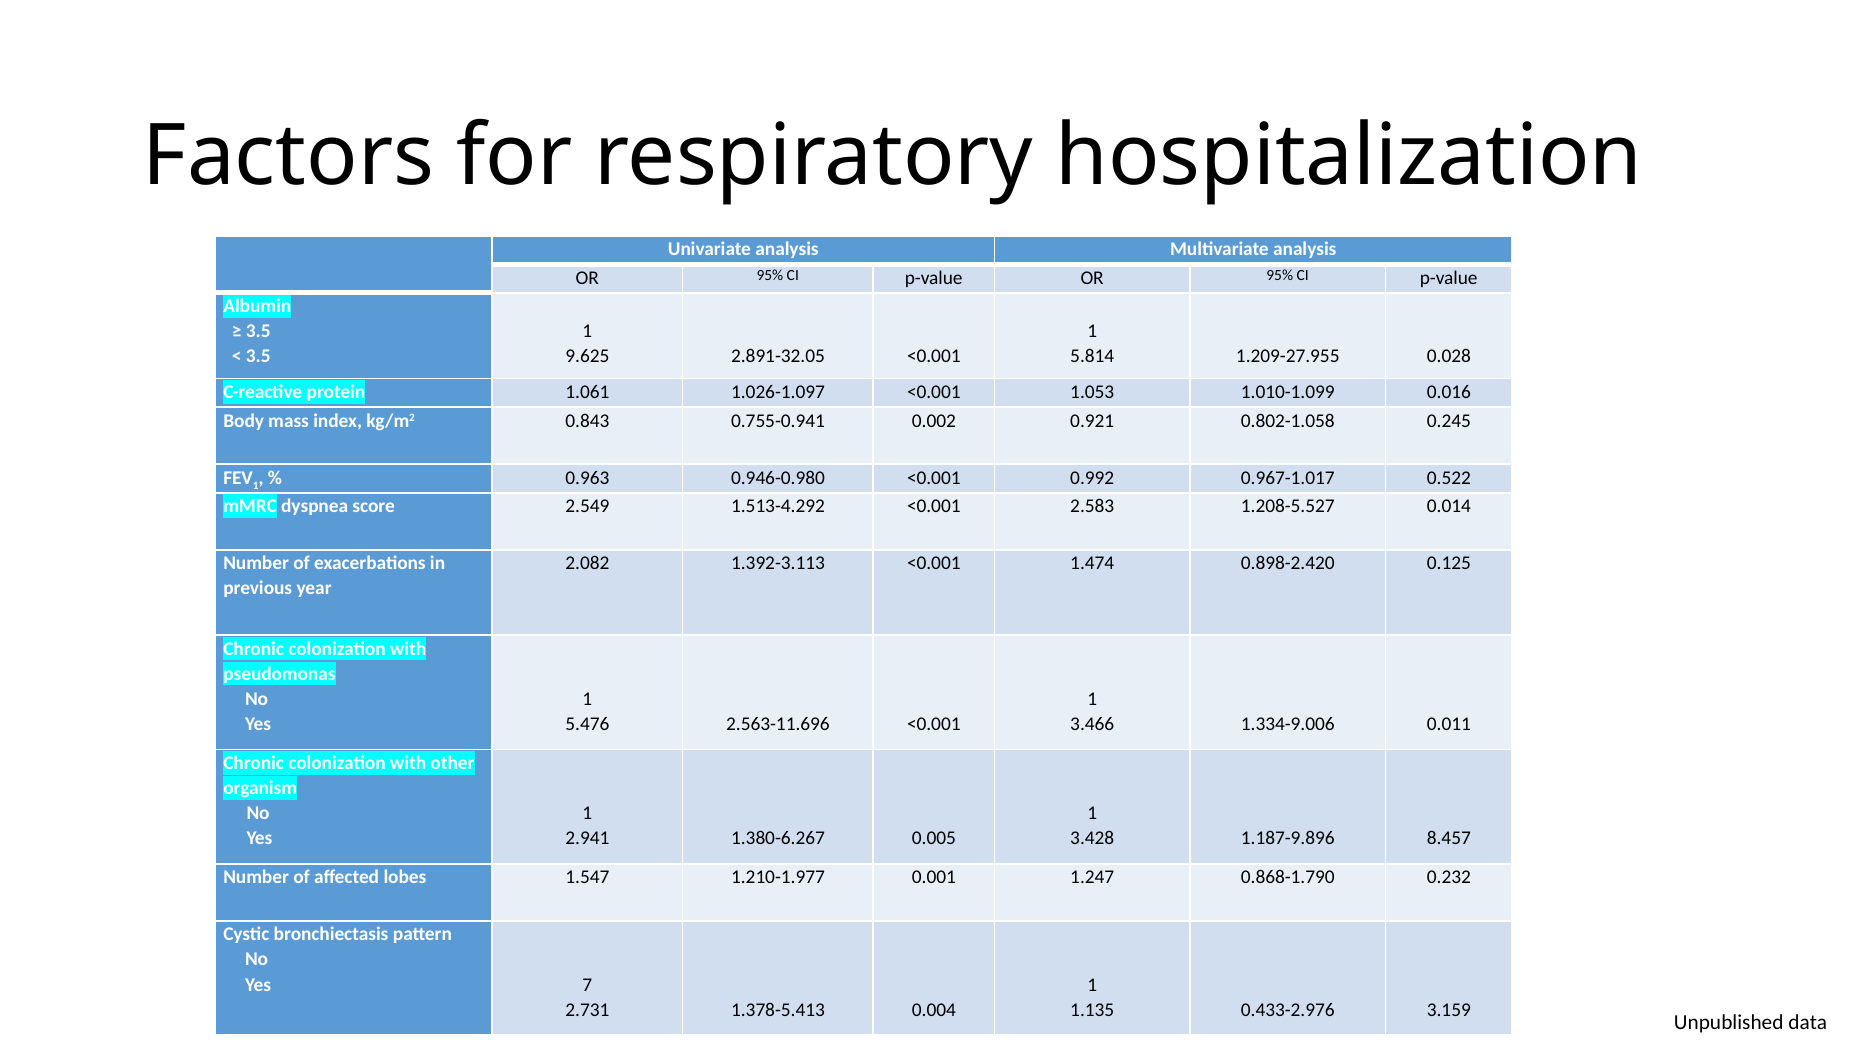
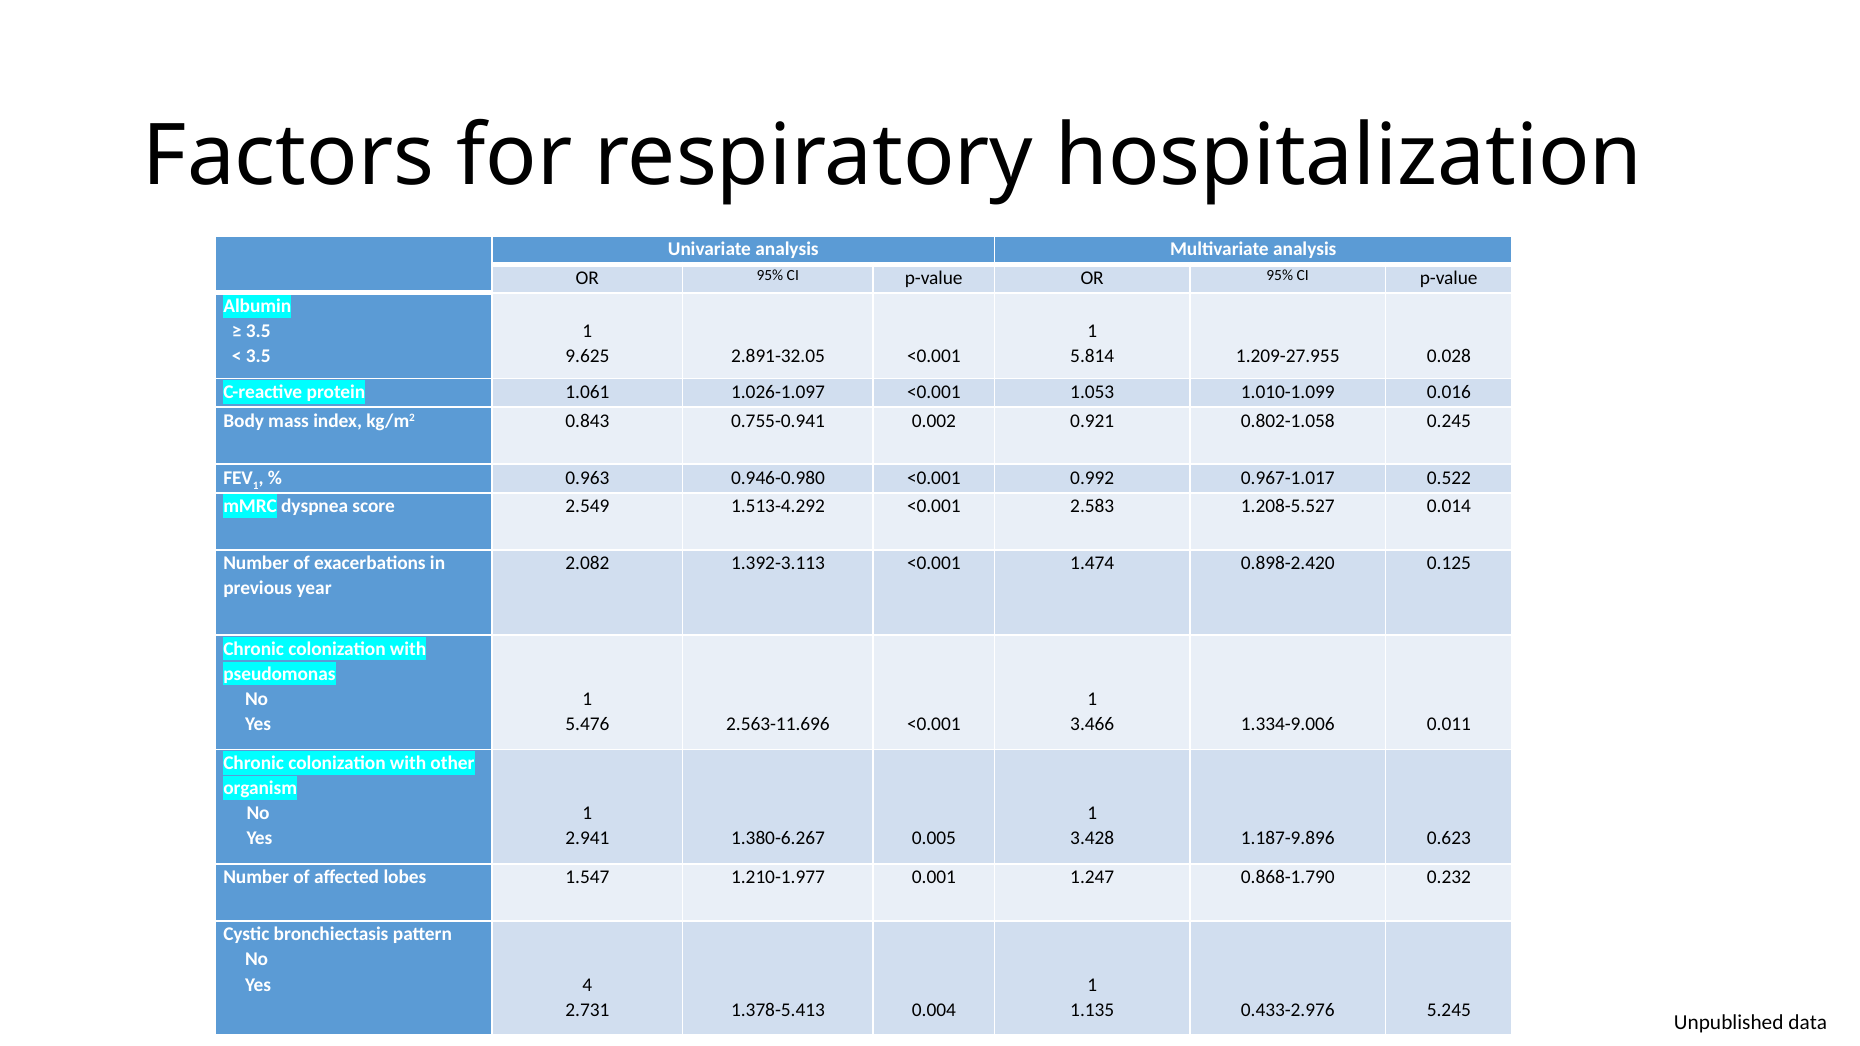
8.457: 8.457 -> 0.623 (1449, 839)
7: 7 -> 4 (587, 985)
3.159: 3.159 -> 5.245 (1449, 1010)
